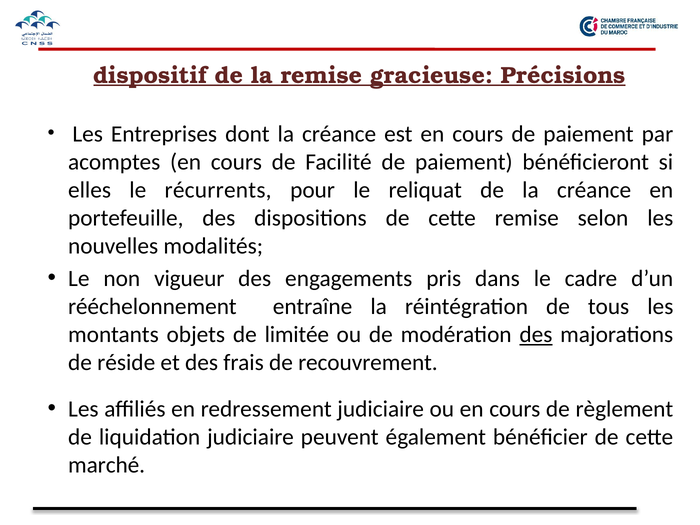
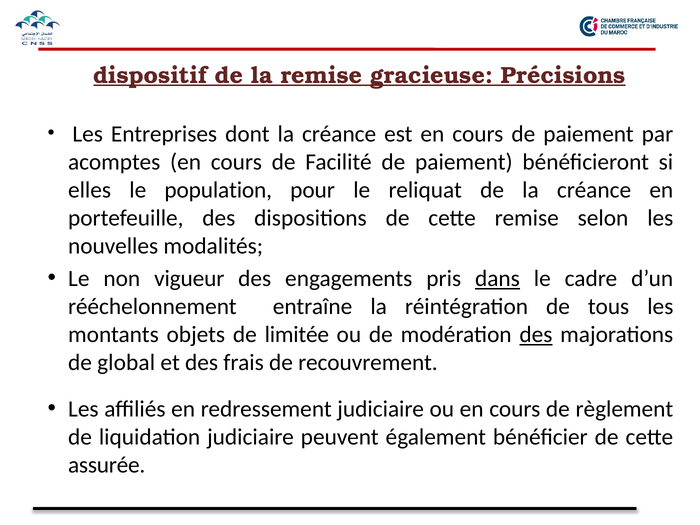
récurrents: récurrents -> population (218, 190)
dans underline: none -> present (497, 279)
réside: réside -> global (126, 363)
marché: marché -> assurée (107, 465)
